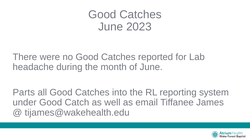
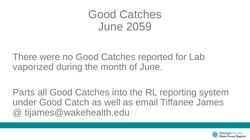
2023: 2023 -> 2059 (139, 27)
headache: headache -> vaporized (33, 67)
